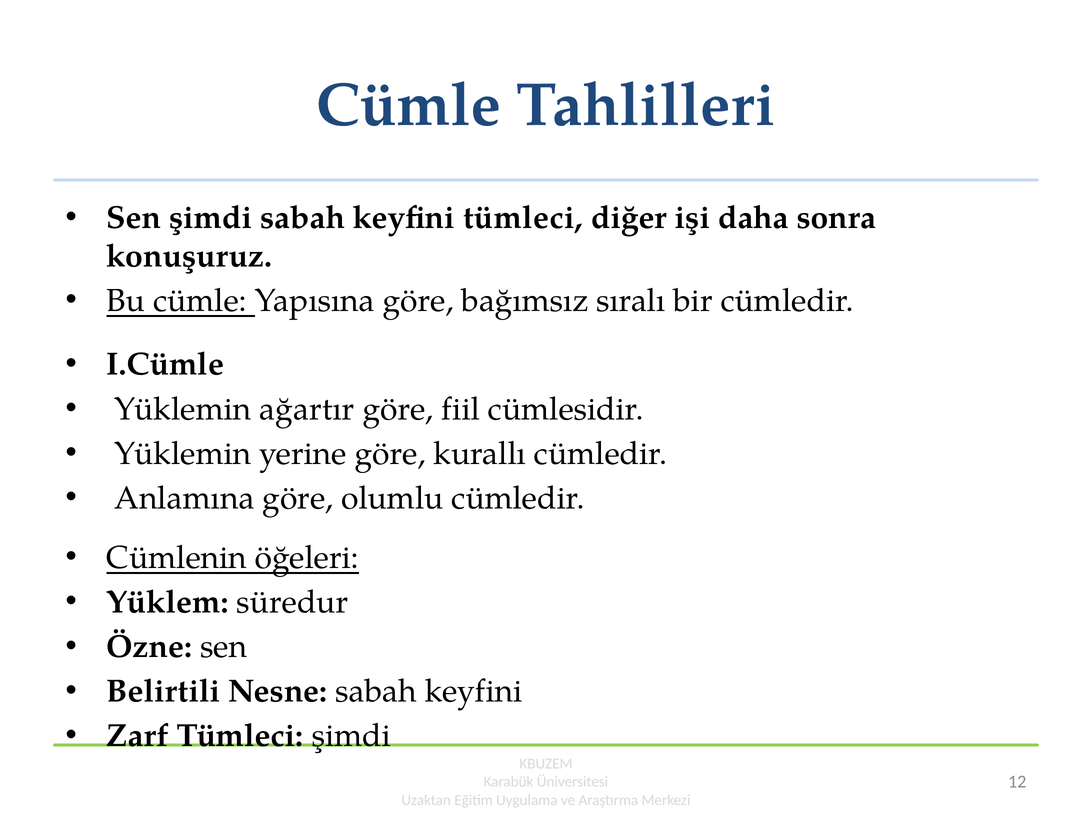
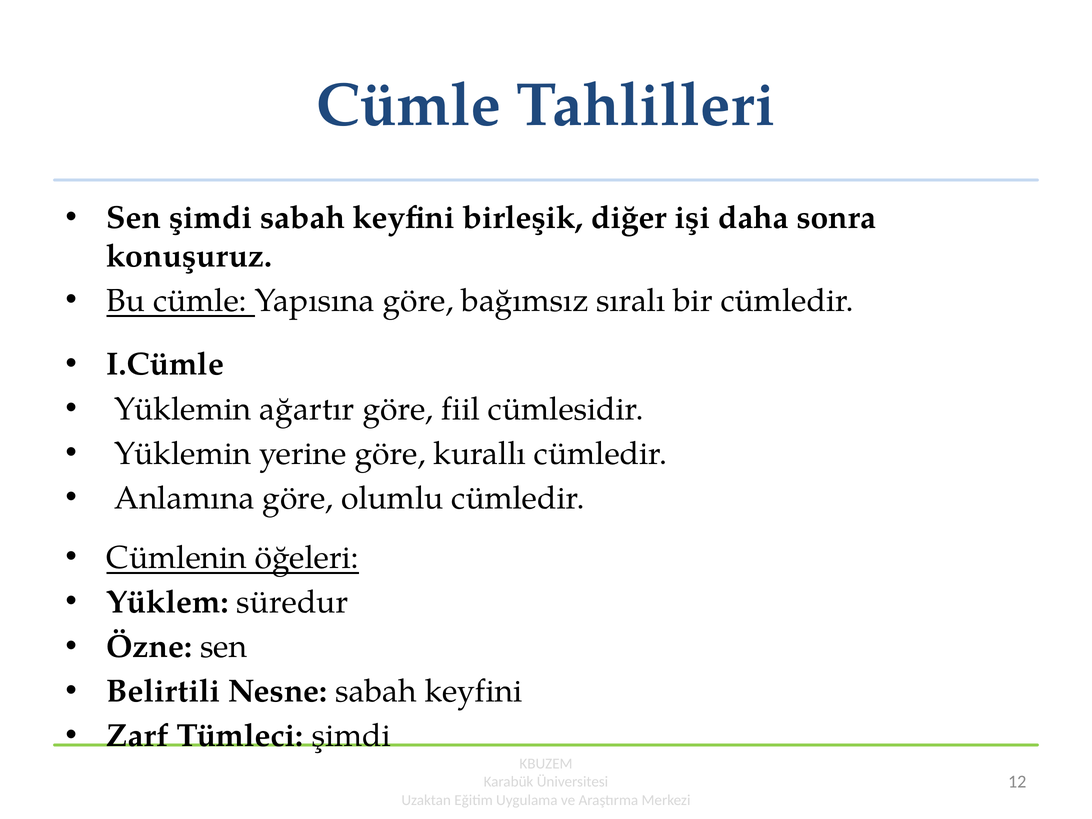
keyfini tümleci: tümleci -> birleşik (523, 218)
